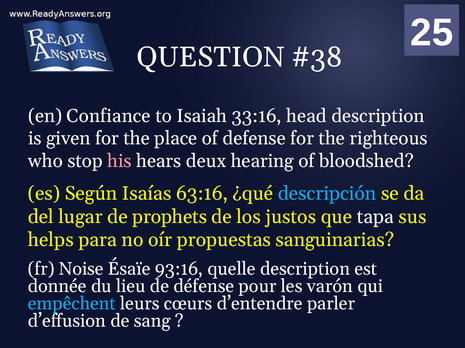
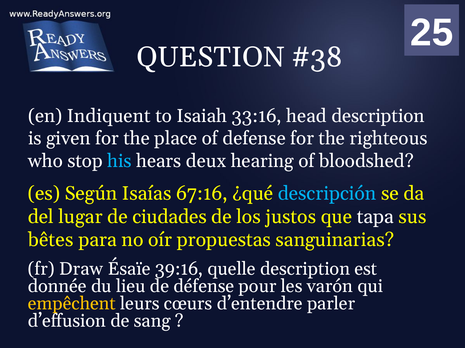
Confiance: Confiance -> Indiquent (109, 116)
his colour: pink -> light blue (120, 161)
63:16: 63:16 -> 67:16 (202, 194)
prophets: prophets -> ciudades (170, 217)
helps: helps -> bêtes (51, 240)
Noise: Noise -> Draw (81, 269)
93:16: 93:16 -> 39:16 (179, 269)
empêchent colour: light blue -> yellow (72, 304)
